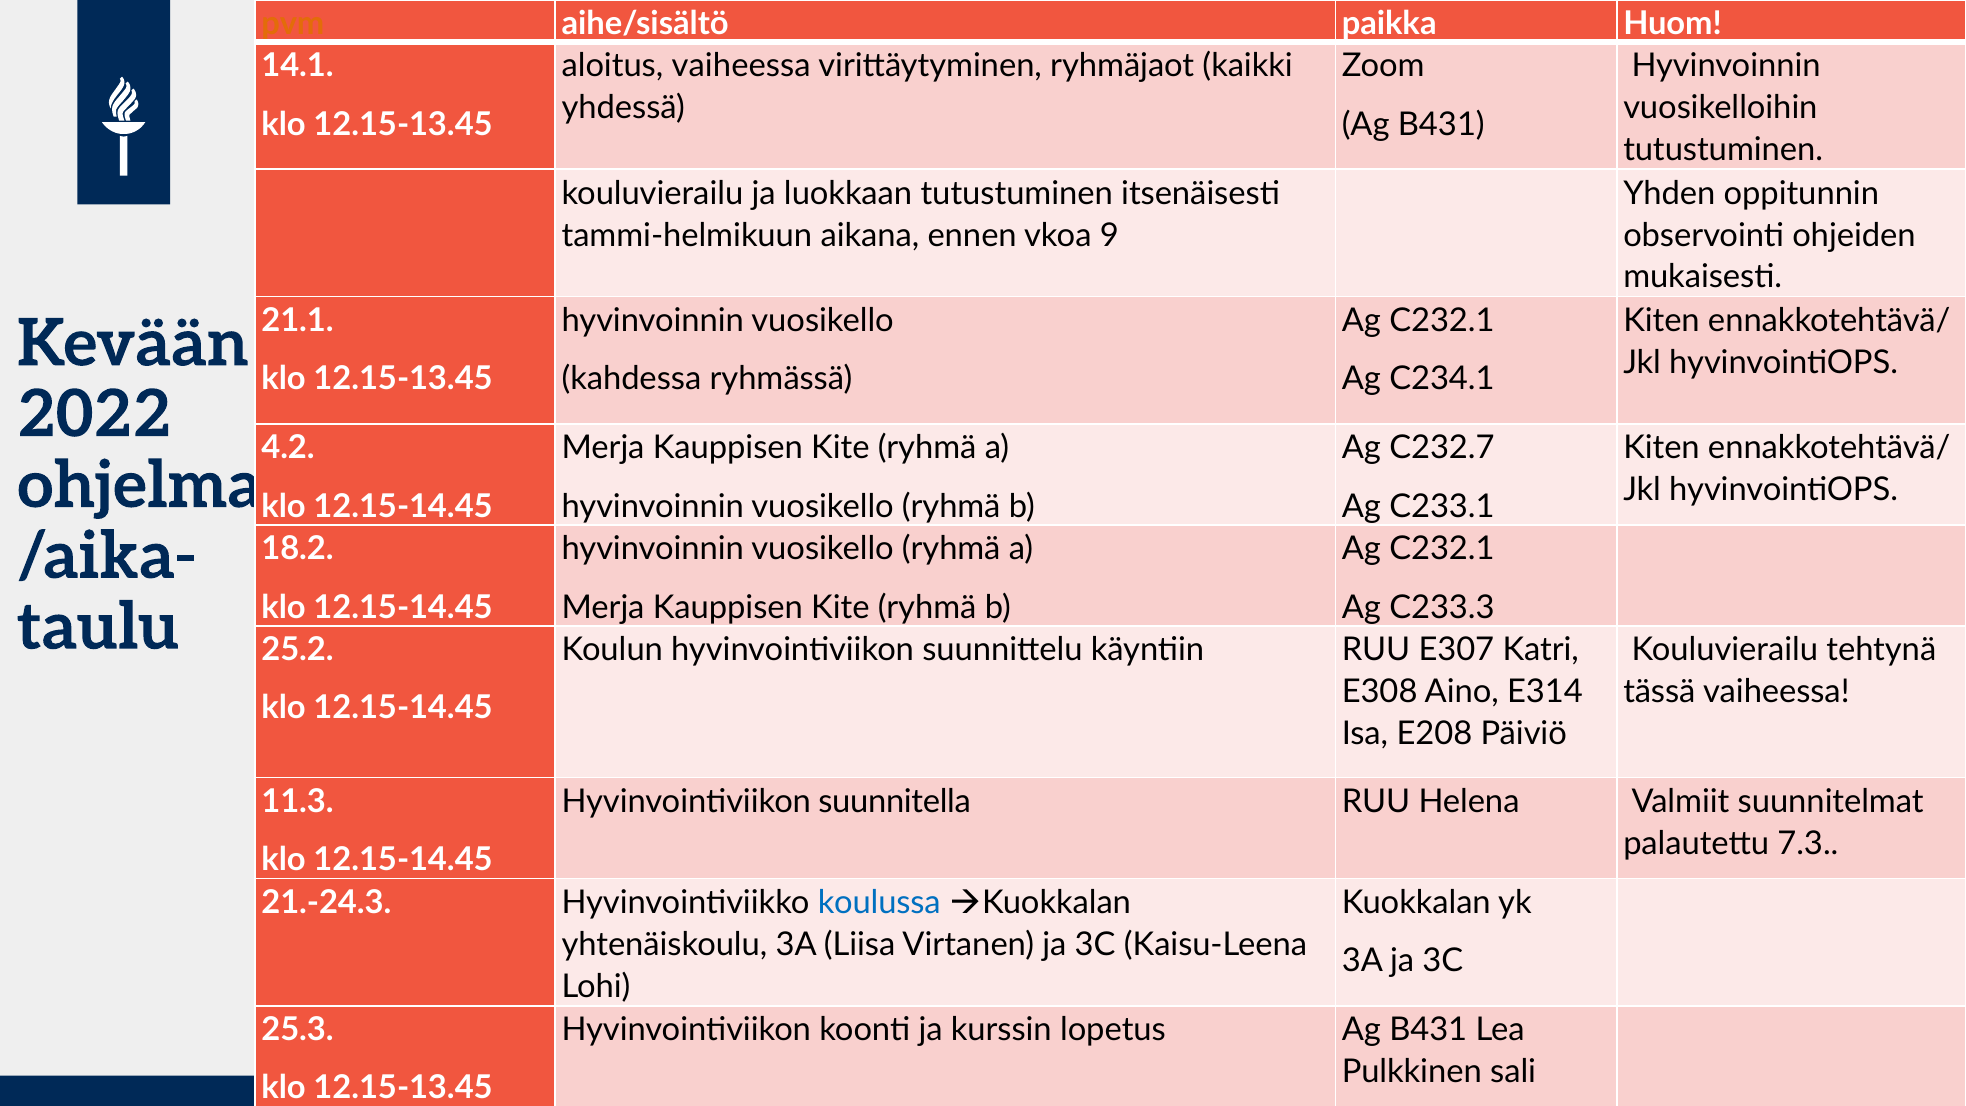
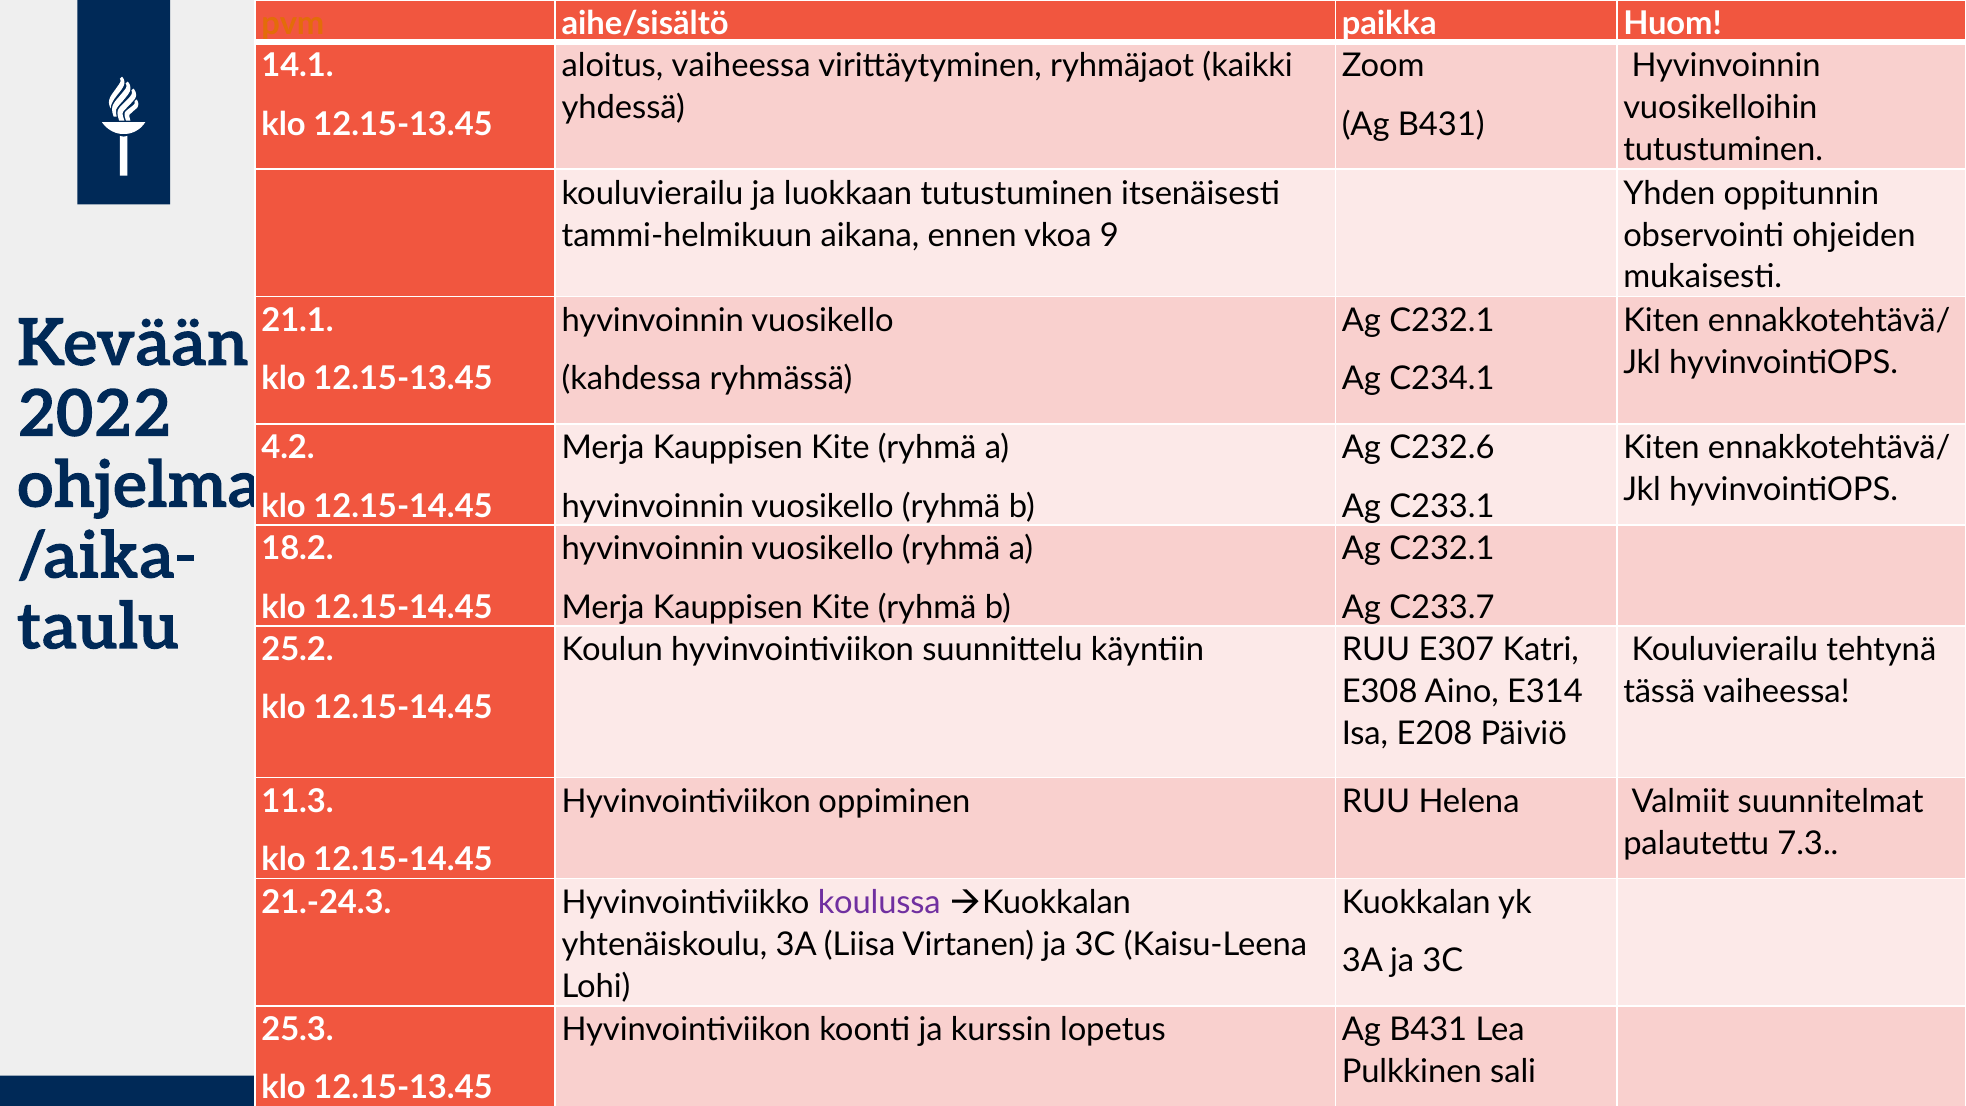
C232.7: C232.7 -> C232.6 (1442, 448)
C233.3: C233.3 -> C233.7 (1442, 607)
suunnitella: suunnitella -> oppiminen (894, 801)
koulussa colour: blue -> purple (879, 902)
